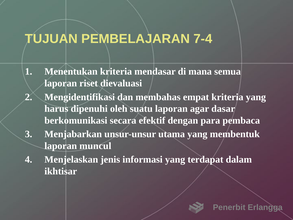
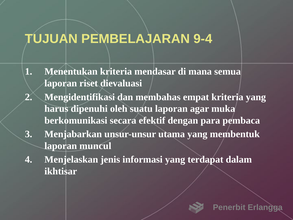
7-4: 7-4 -> 9-4 (203, 39)
dasar: dasar -> muka (223, 109)
